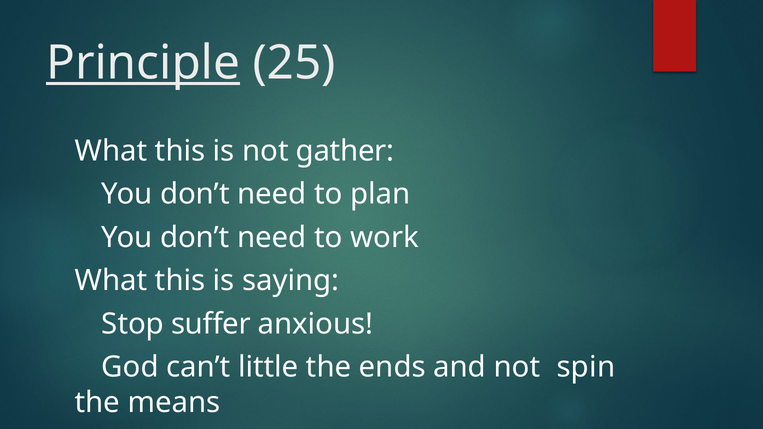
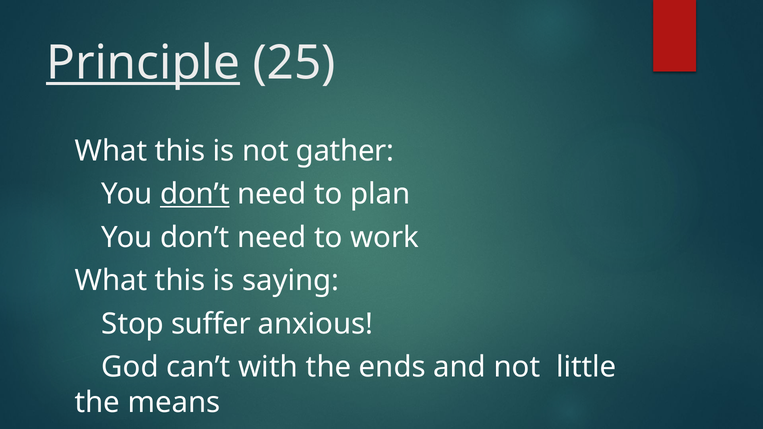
don’t underline: none -> present (195, 194)
little: little -> with (268, 367)
spin: spin -> little (586, 367)
